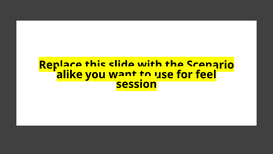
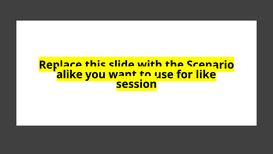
feel: feel -> like (206, 74)
